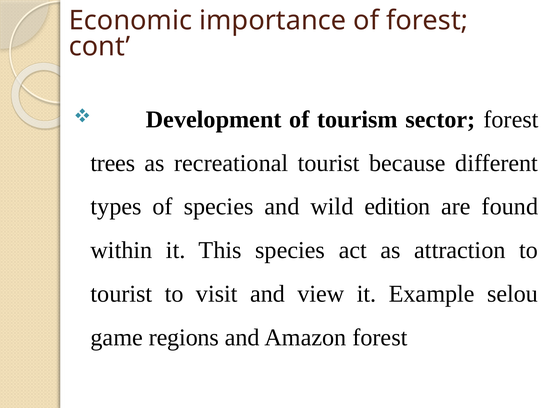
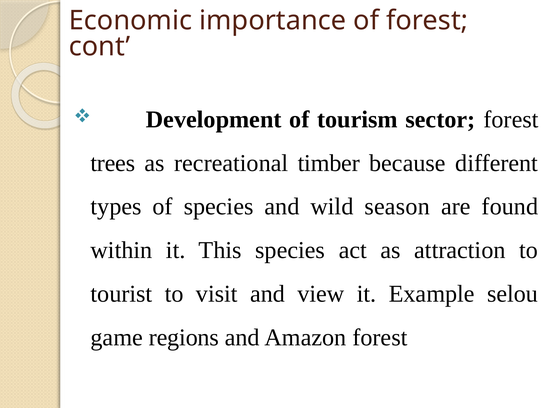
recreational tourist: tourist -> timber (329, 163)
edition: edition -> season (397, 207)
